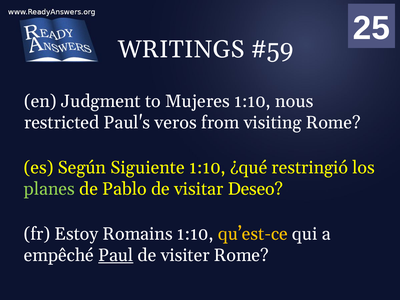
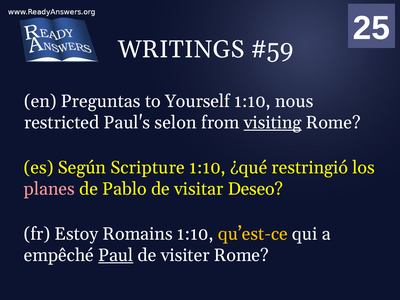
Judgment: Judgment -> Preguntas (101, 101)
Mujeres: Mujeres -> Yourself (198, 101)
veros: veros -> selon (176, 123)
visiting underline: none -> present (273, 123)
Siguiente: Siguiente -> Scripture (148, 168)
planes colour: light green -> pink (49, 189)
